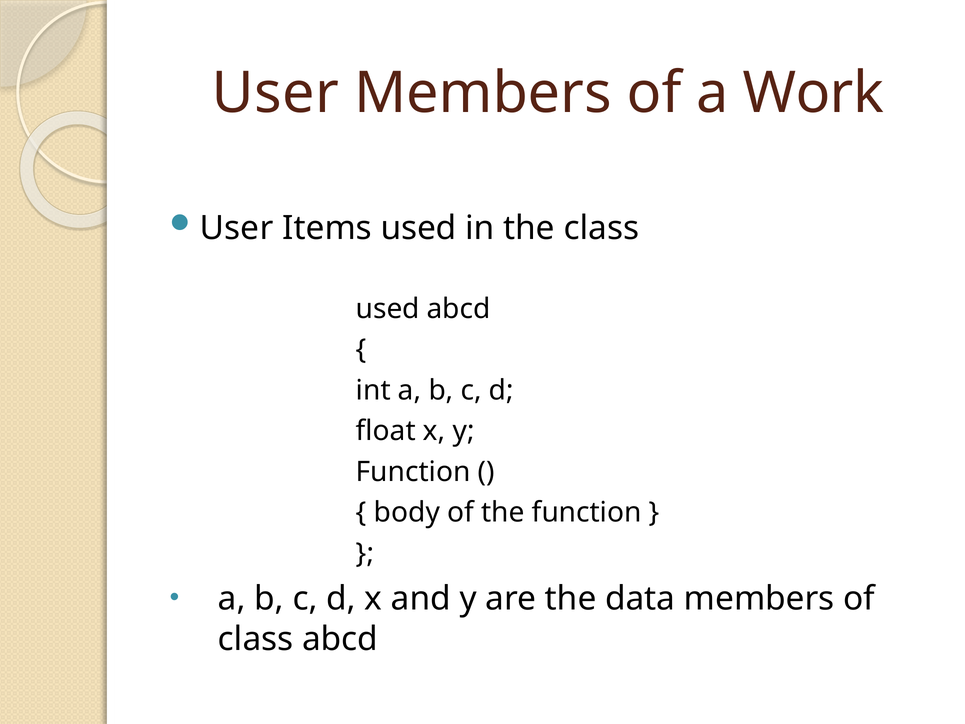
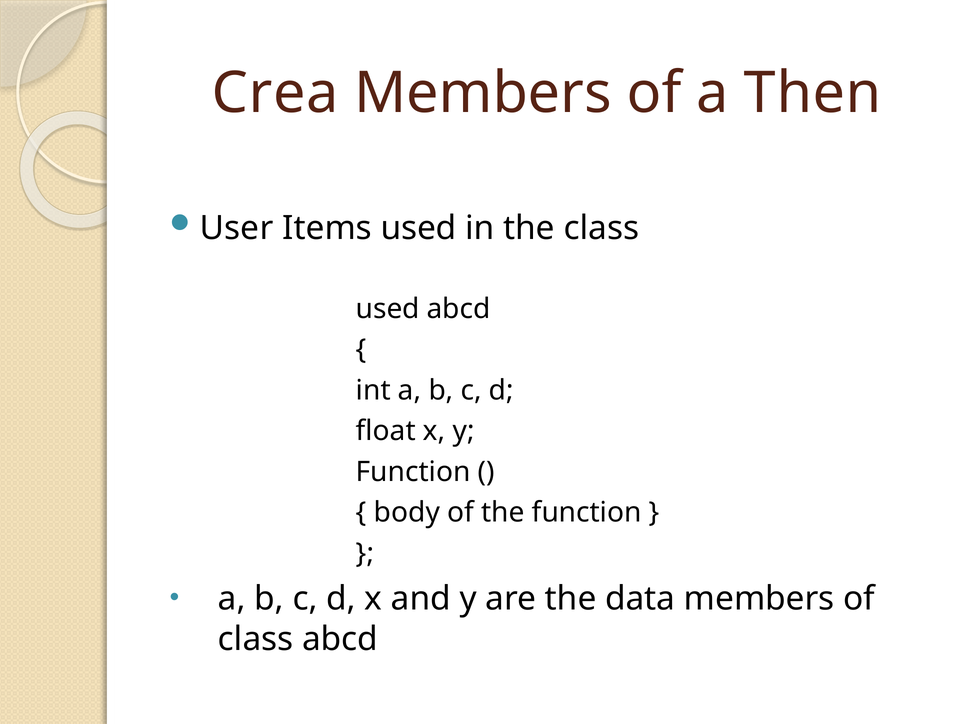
User: User -> Crea (275, 93)
Work: Work -> Then (813, 93)
